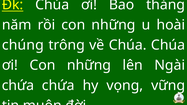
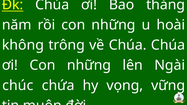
chúng: chúng -> không (23, 45)
chứa: chứa -> chúc (18, 86)
